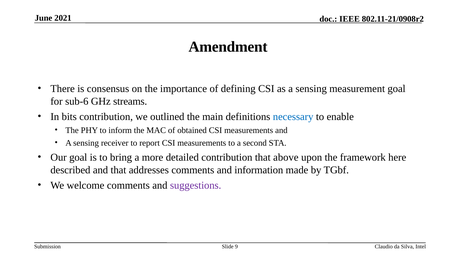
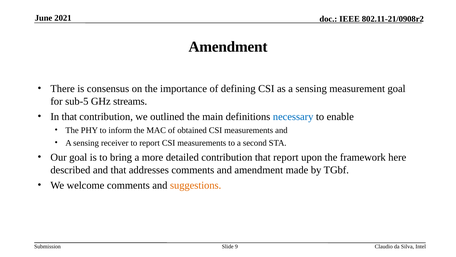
sub-6: sub-6 -> sub-5 (77, 101)
In bits: bits -> that (69, 116)
that above: above -> report (286, 157)
and information: information -> amendment (259, 170)
suggestions colour: purple -> orange (196, 185)
